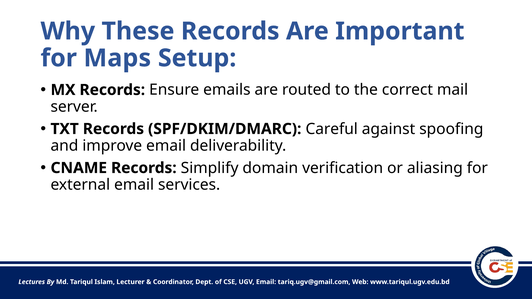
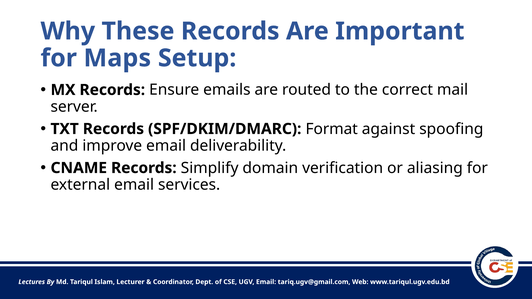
Careful: Careful -> Format (332, 129)
